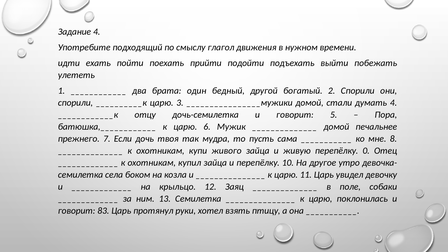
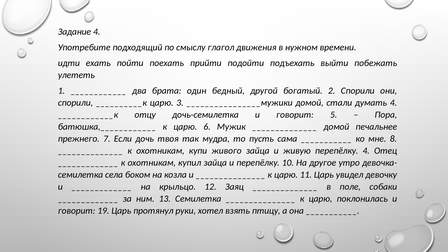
перепёлку 0: 0 -> 4 (366, 151)
83: 83 -> 19 (103, 211)
